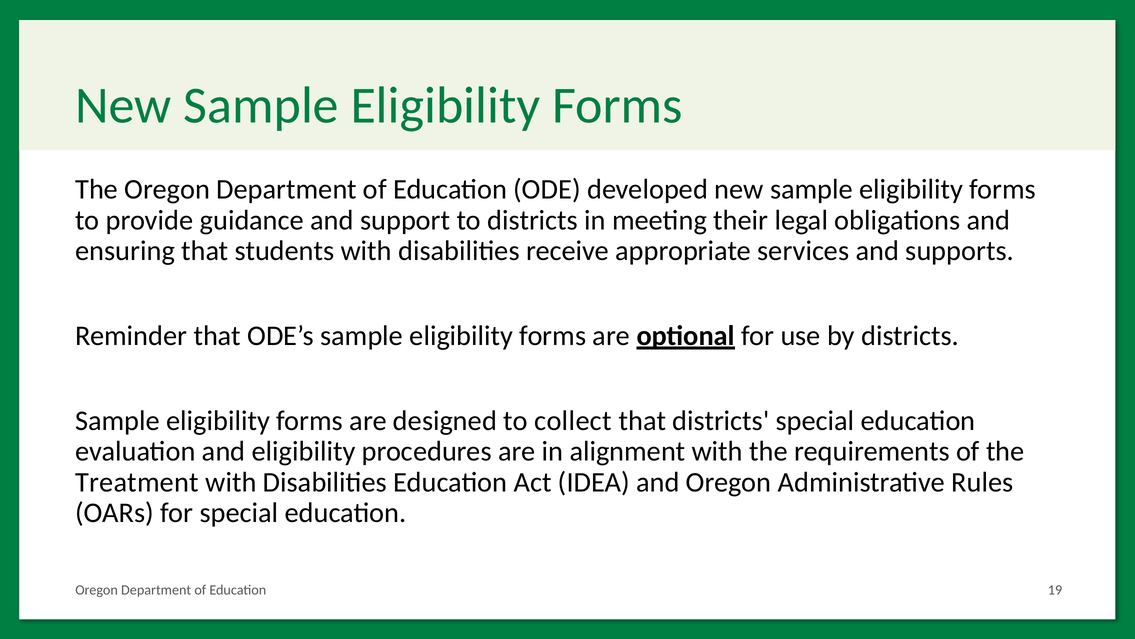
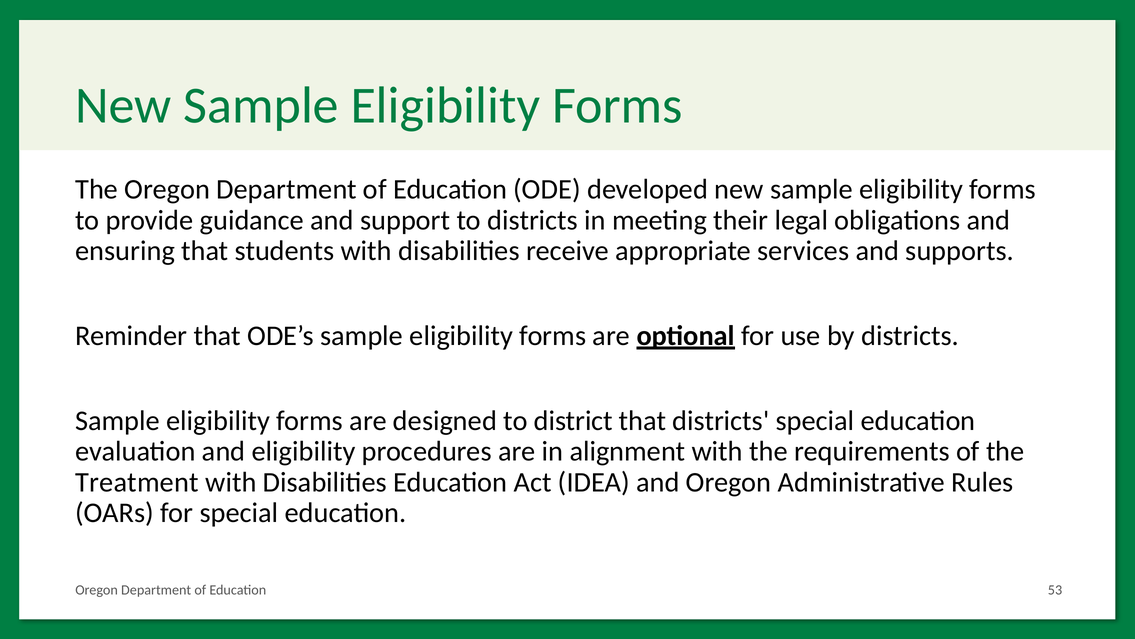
collect: collect -> district (573, 420)
19: 19 -> 53 (1055, 589)
